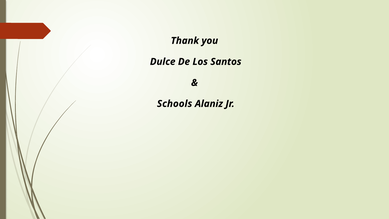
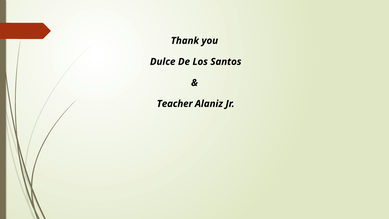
Schools: Schools -> Teacher (175, 104)
